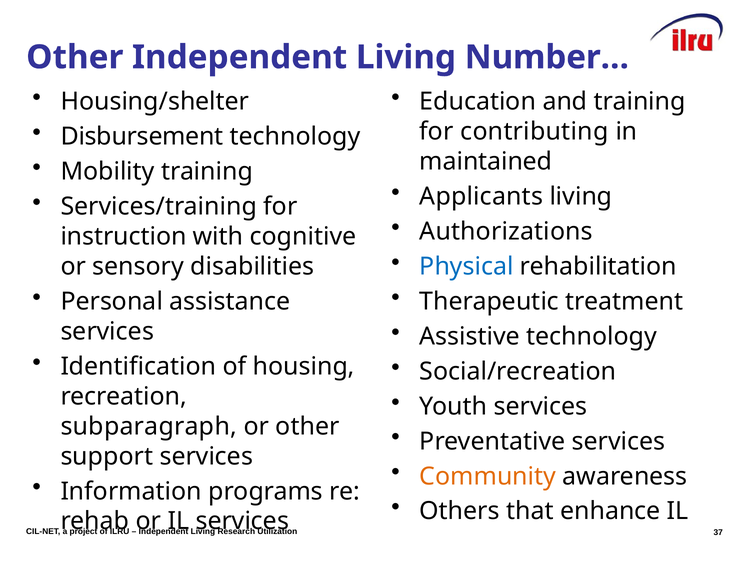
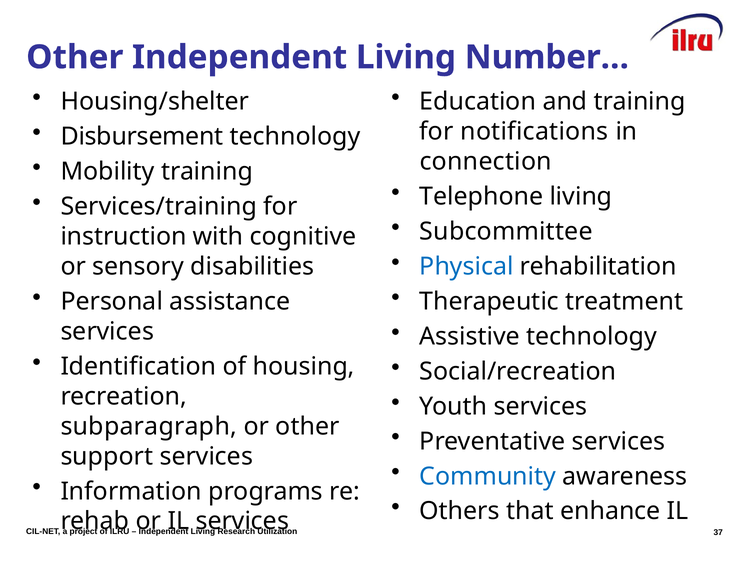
contributing: contributing -> notifications (534, 132)
maintained: maintained -> connection (486, 162)
Applicants: Applicants -> Telephone (481, 196)
Authorizations: Authorizations -> Subcommittee (506, 231)
Community colour: orange -> blue (488, 476)
